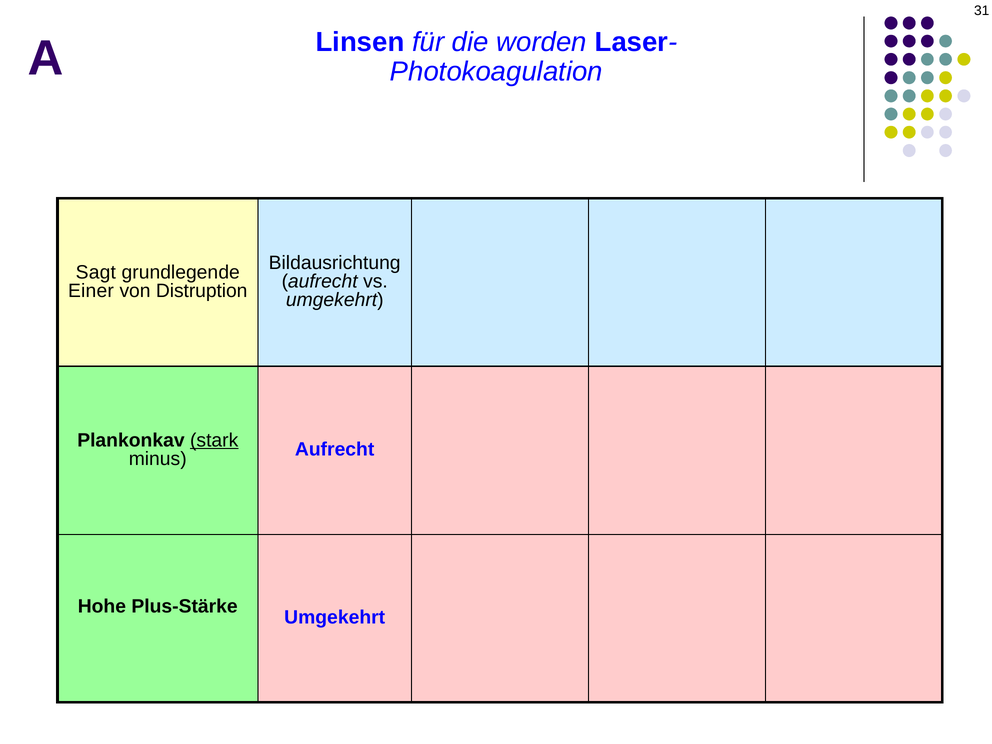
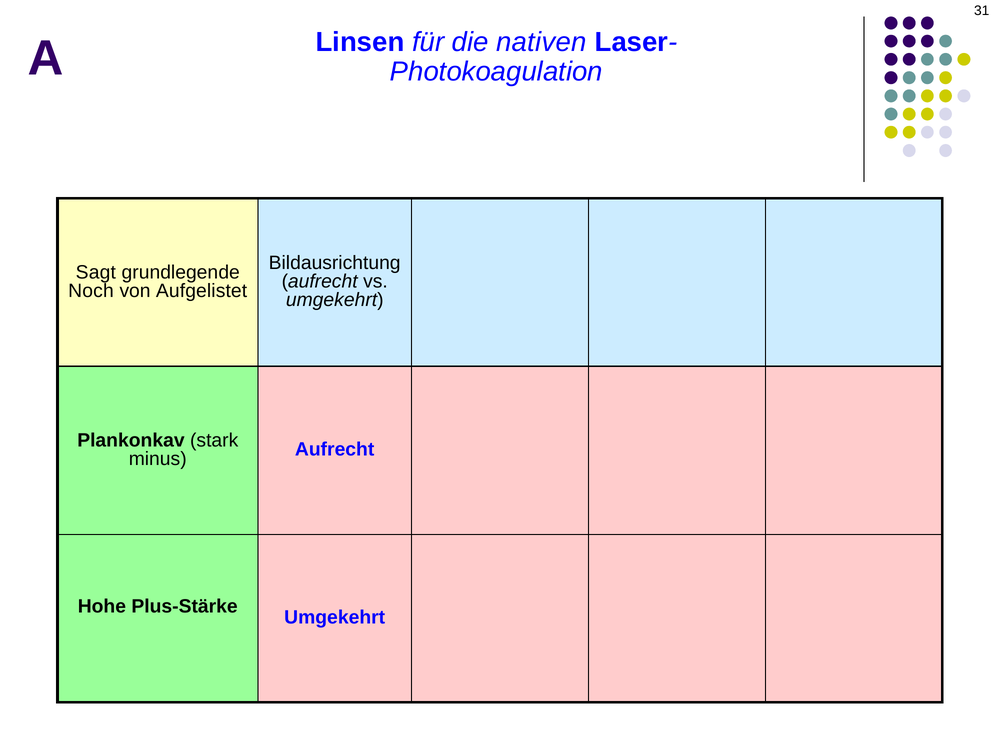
worden: worden -> nativen (541, 42)
Einer: Einer -> Noch (91, 291)
Distruption: Distruption -> Aufgelistet (202, 291)
stark underline: present -> none (214, 440)
